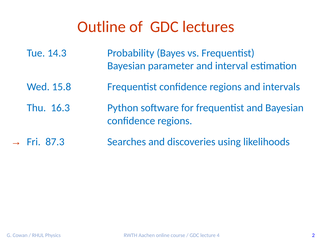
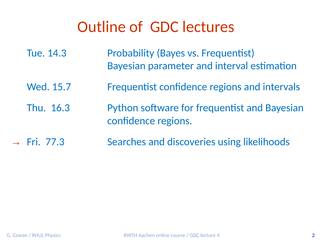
15.8: 15.8 -> 15.7 (62, 87)
87.3: 87.3 -> 77.3 (55, 141)
